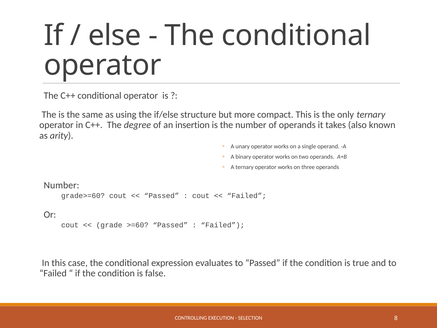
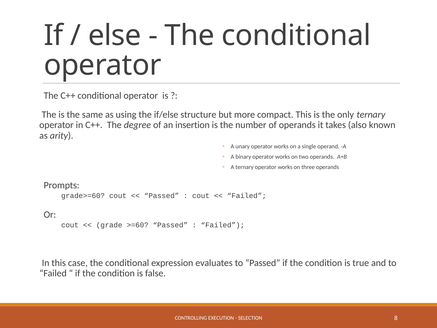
Number: Number -> Prompts (62, 185)
